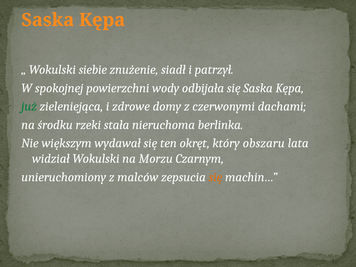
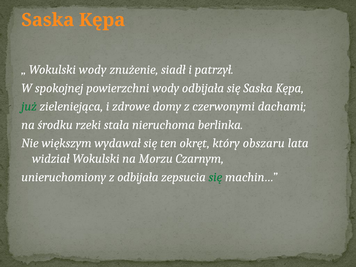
Wokulski siebie: siebie -> wody (93, 70)
z malców: malców -> odbijała (138, 177)
się colour: orange -> green (215, 177)
